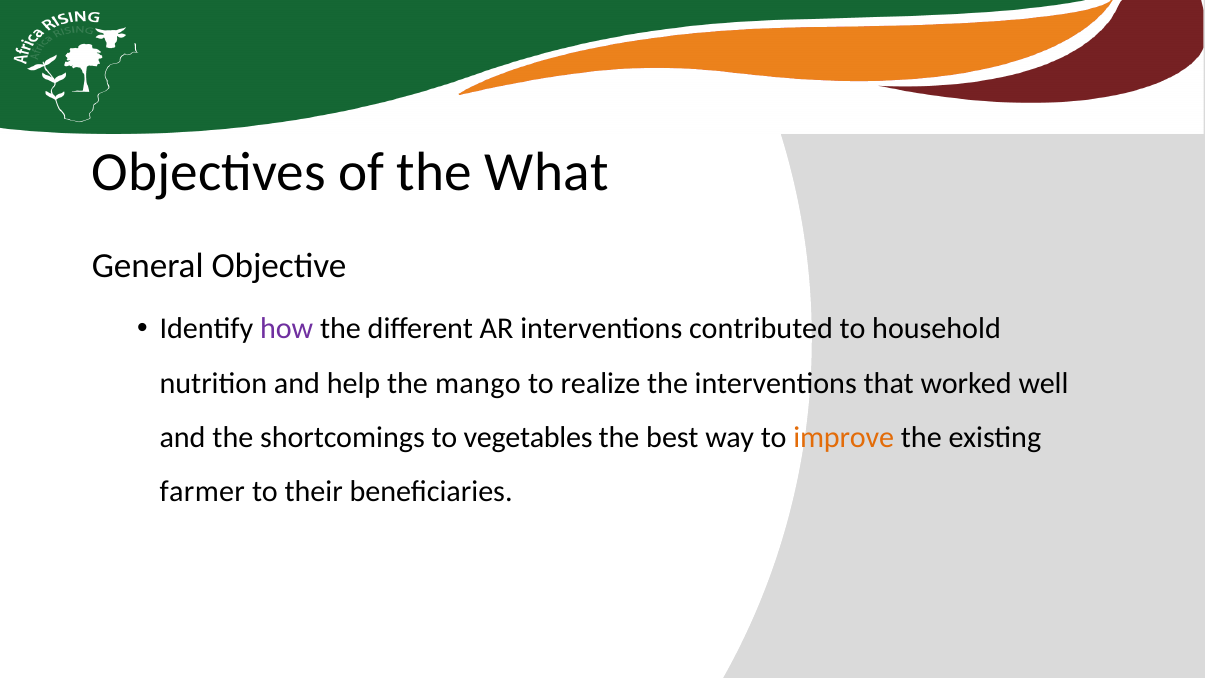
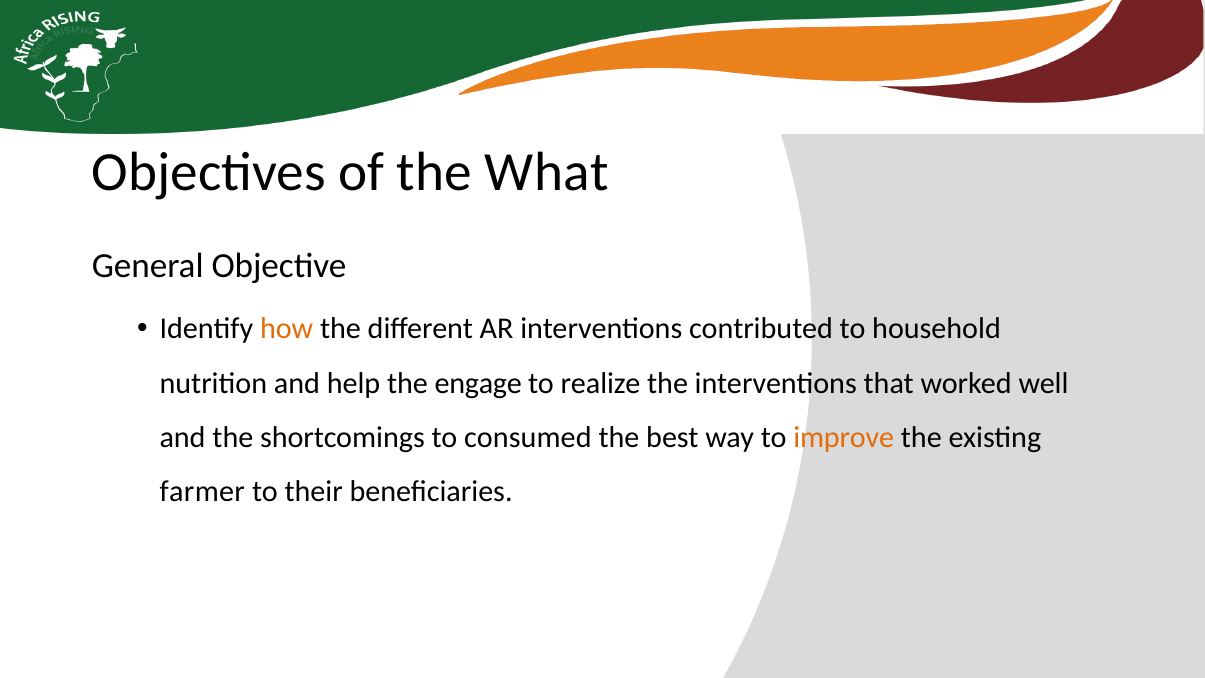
how colour: purple -> orange (287, 329)
mango: mango -> engage (478, 383)
vegetables: vegetables -> consumed (528, 437)
